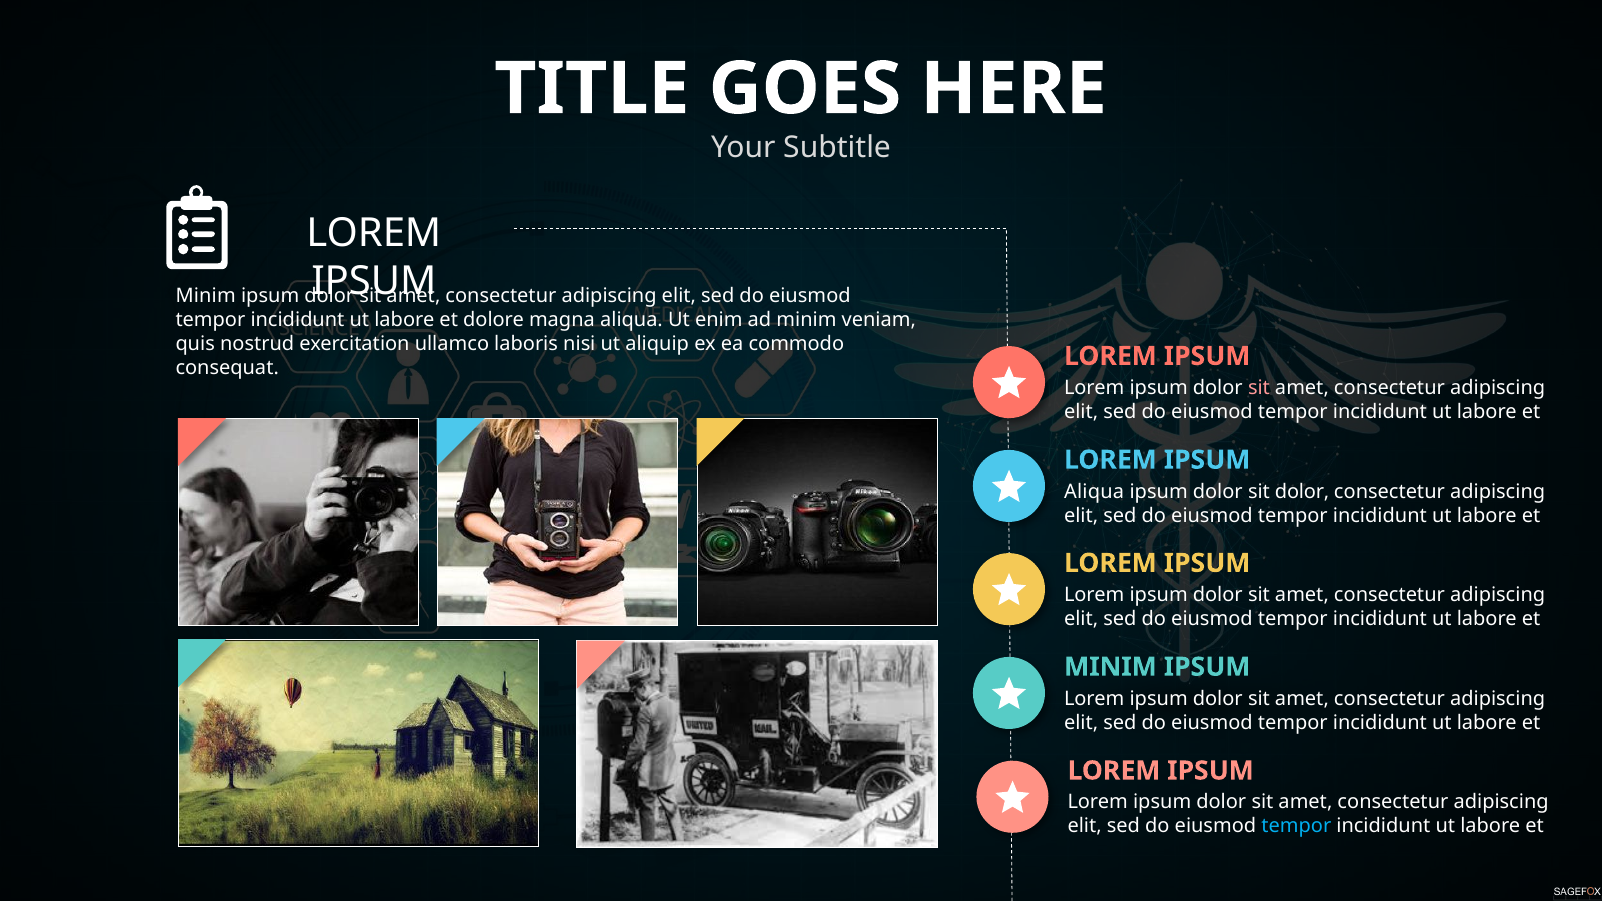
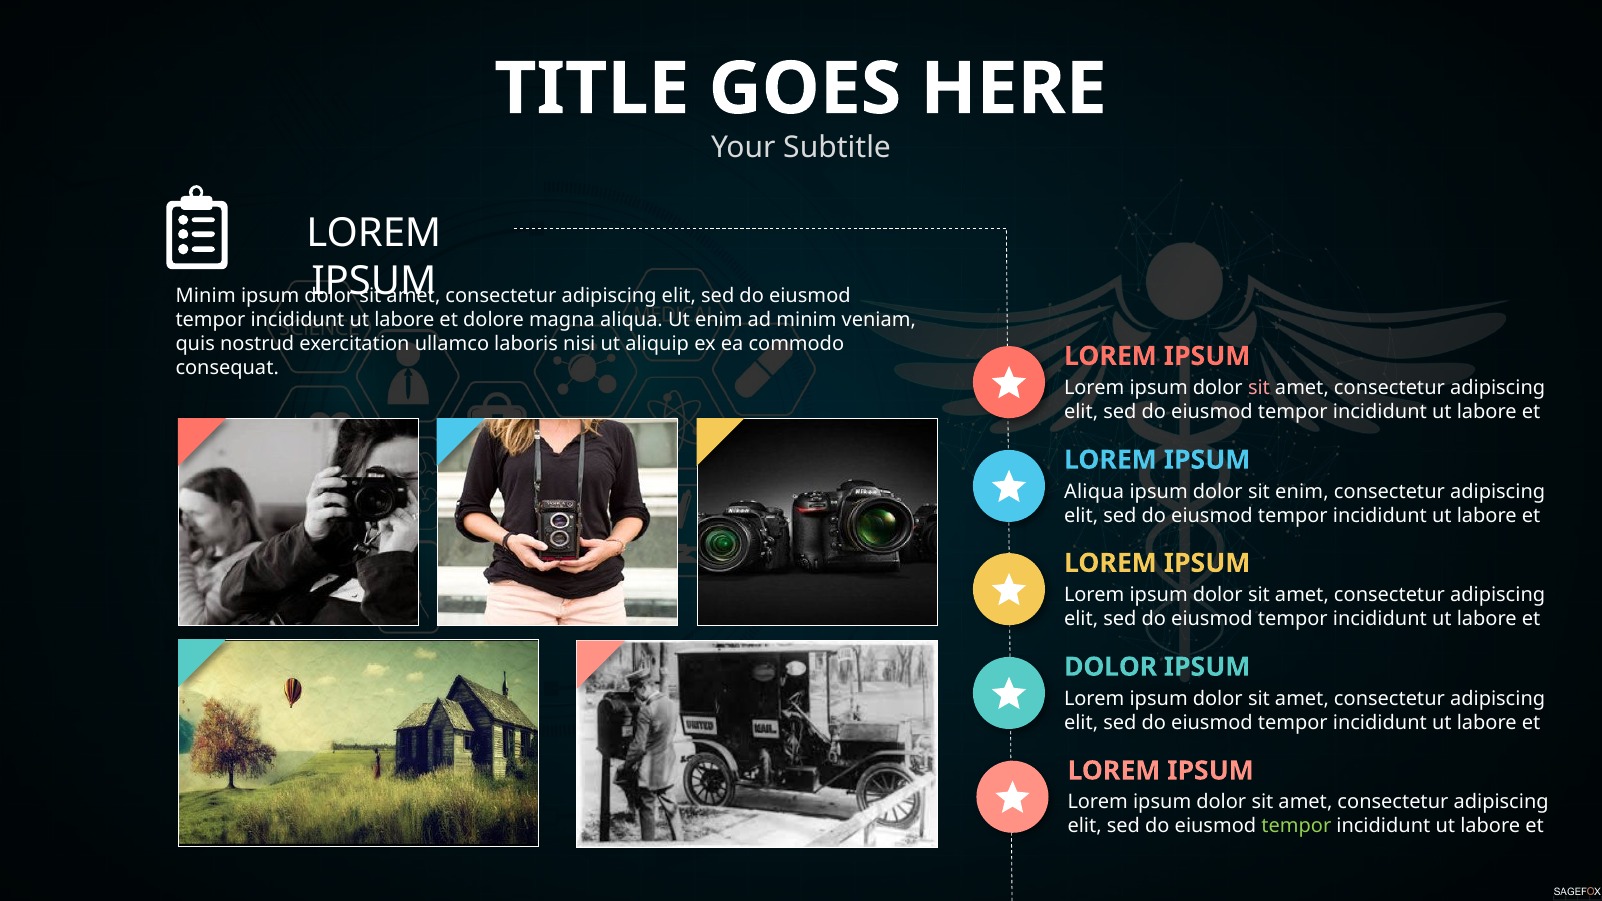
sit dolor: dolor -> enim (1302, 492)
MINIM: MINIM -> DOLOR (1111, 667)
tempor colour: light blue -> light green (1296, 826)
